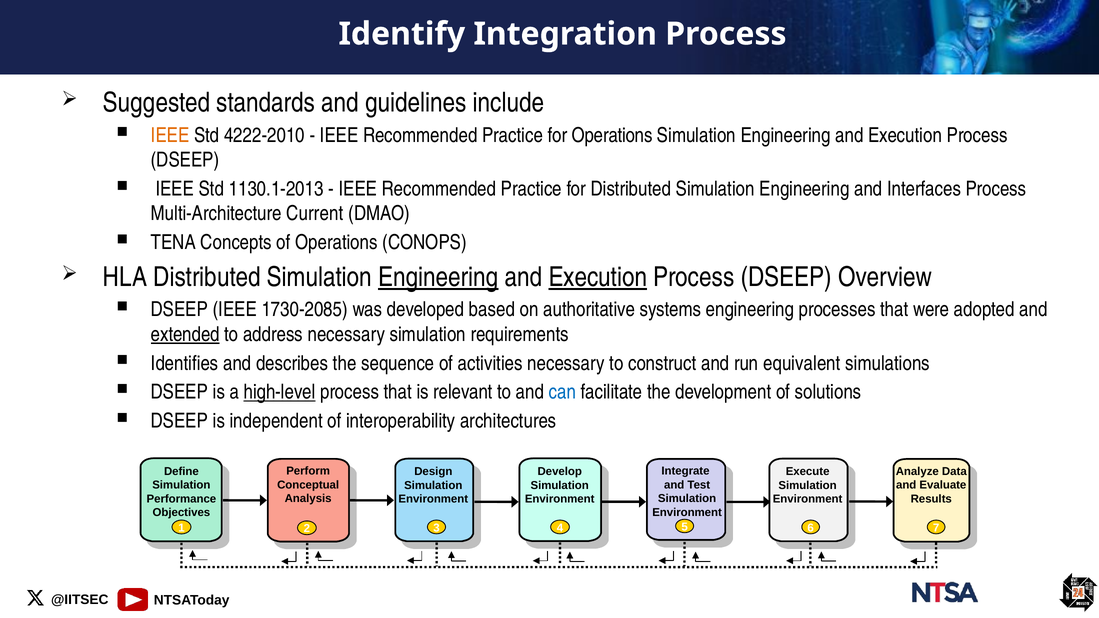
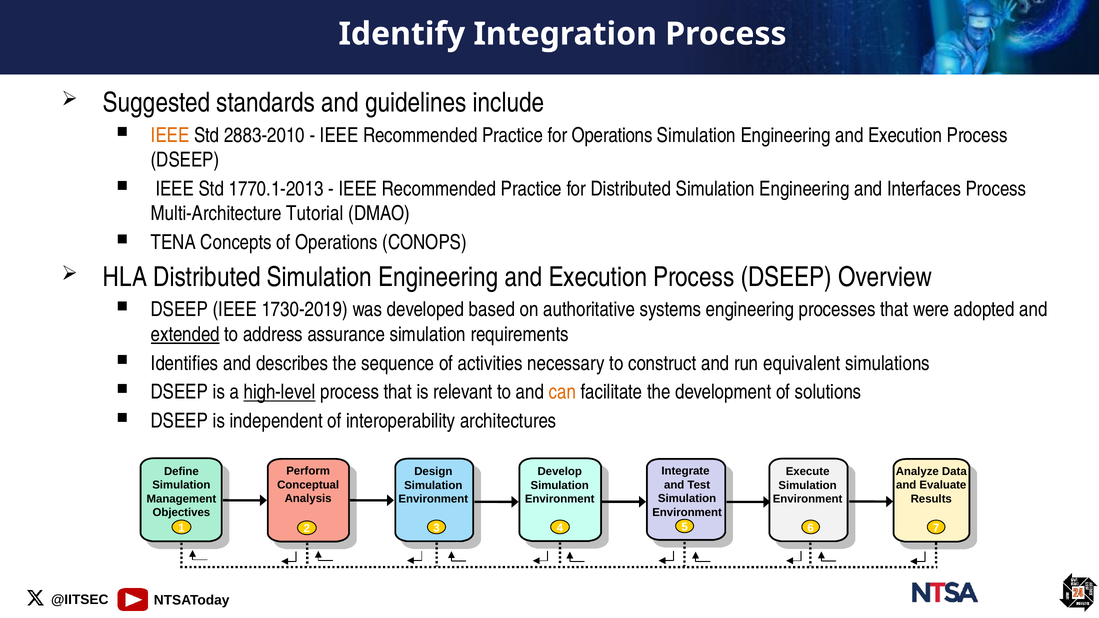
4222-2010: 4222-2010 -> 2883-2010 (264, 135)
1130.1-2013: 1130.1-2013 -> 1770.1-2013 (276, 189)
Current: Current -> Tutorial (315, 214)
Engineering underline: present -> none (438, 277)
Execution underline: present -> none (598, 277)
1730-2085: 1730-2085 -> 1730-2019 (305, 310)
address necessary: necessary -> assurance (346, 335)
can colour: blue -> orange (562, 392)
Performance: Performance -> Management (181, 499)
